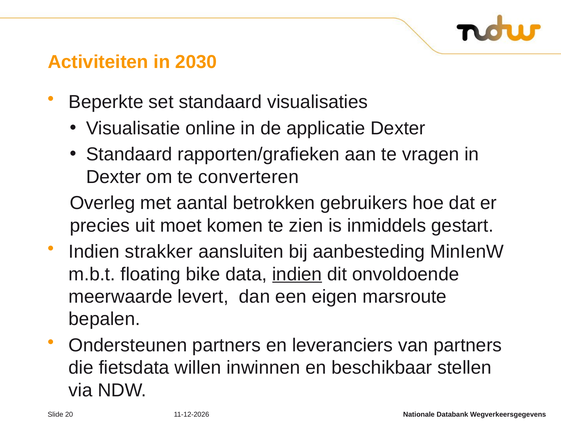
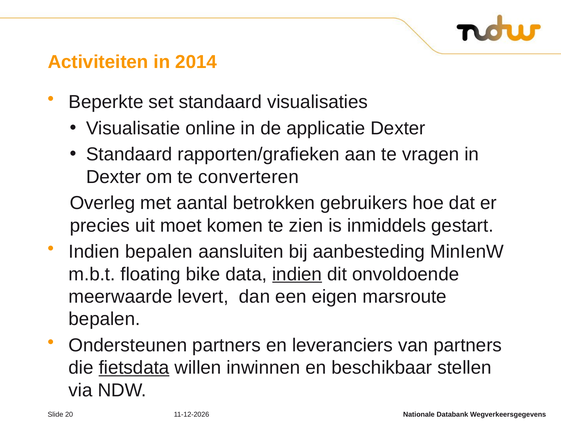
2030: 2030 -> 2014 (196, 62)
Indien strakker: strakker -> bepalen (159, 252)
fietsdata underline: none -> present (134, 368)
